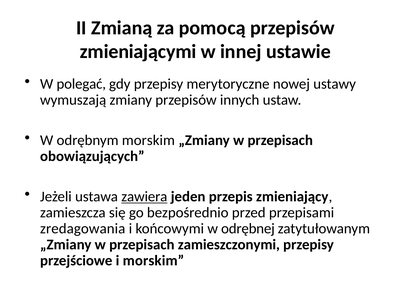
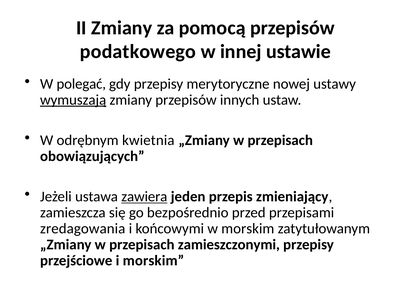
II Zmianą: Zmianą -> Zmiany (122, 28)
zmieniającymi: zmieniającymi -> podatkowego (138, 52)
wymuszają underline: none -> present (73, 100)
odrębnym morskim: morskim -> kwietnia (148, 140)
w odrębnej: odrębnej -> morskim (248, 229)
